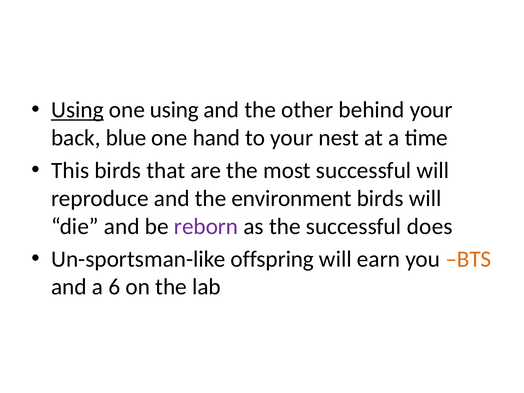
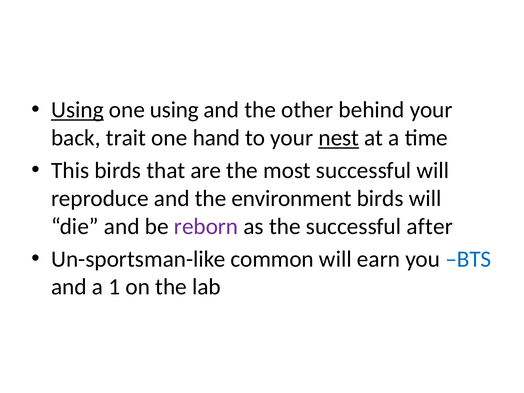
blue: blue -> trait (126, 138)
nest underline: none -> present (339, 138)
does: does -> after (430, 226)
offspring: offspring -> common (272, 259)
BTS colour: orange -> blue (468, 259)
6: 6 -> 1 (114, 287)
